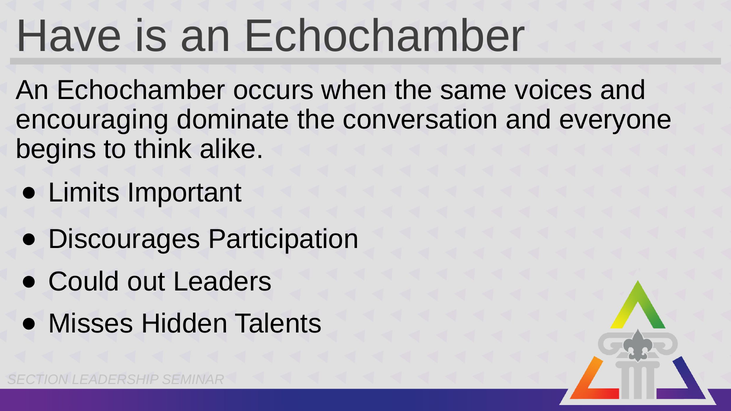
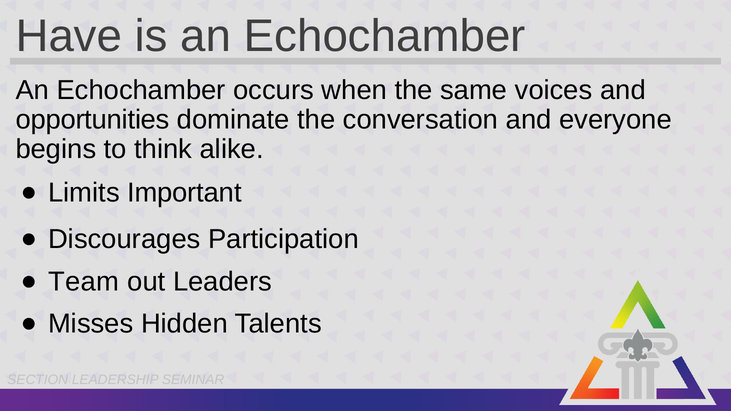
encouraging: encouraging -> opportunities (93, 120)
Could: Could -> Team (84, 282)
